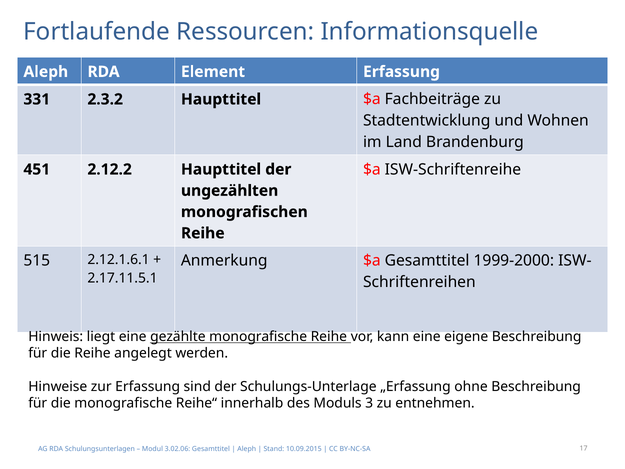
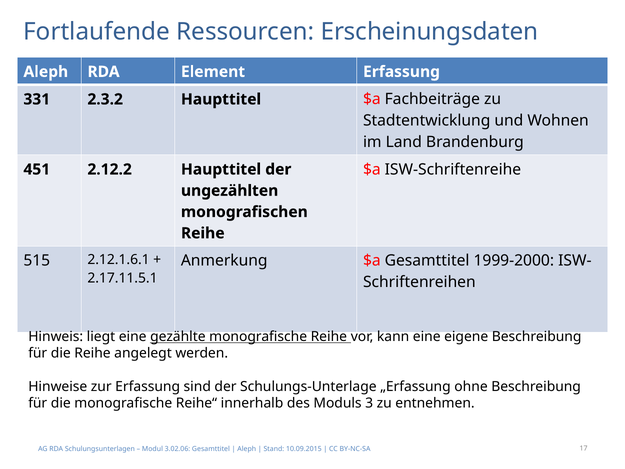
Informationsquelle: Informationsquelle -> Erscheinungsdaten (429, 32)
